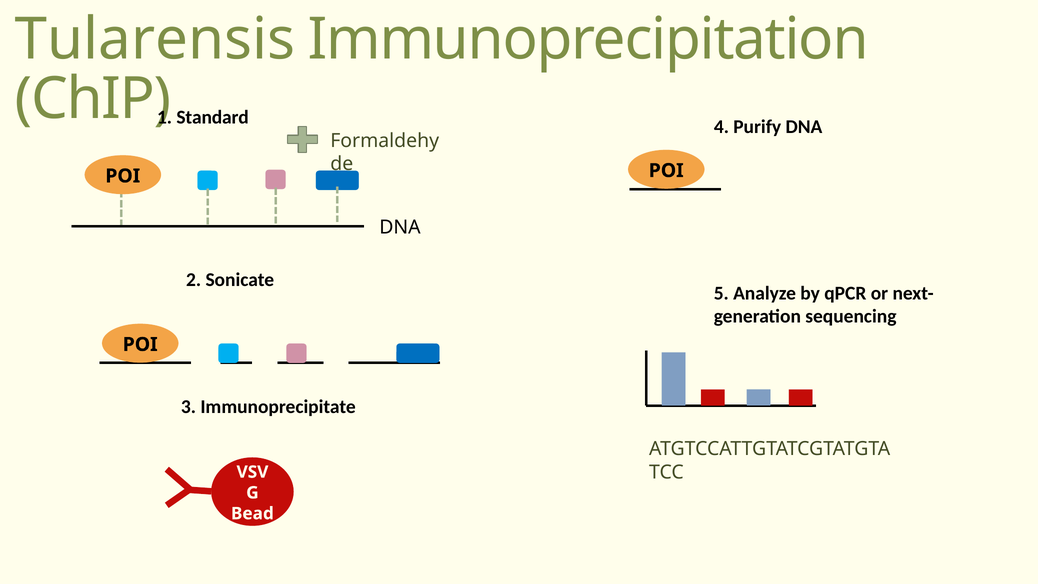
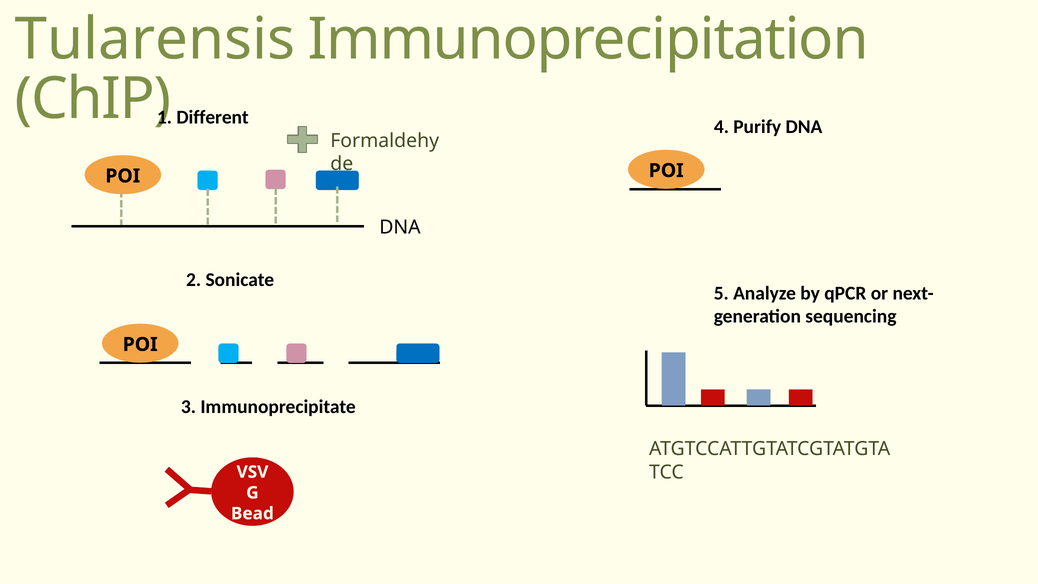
Standard: Standard -> Different (213, 117)
